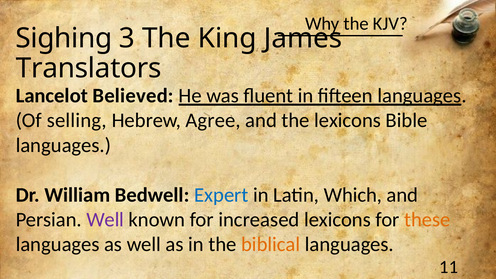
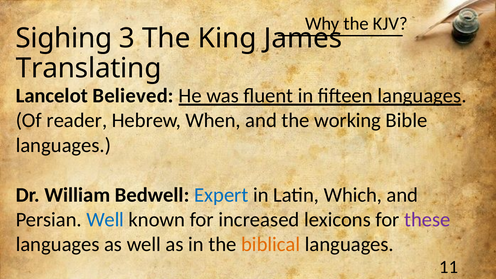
Translators: Translators -> Translating (89, 68)
selling: selling -> reader (77, 120)
Agree: Agree -> When (213, 120)
the lexicons: lexicons -> working (348, 120)
Well colour: purple -> blue (105, 220)
these colour: orange -> purple (427, 220)
